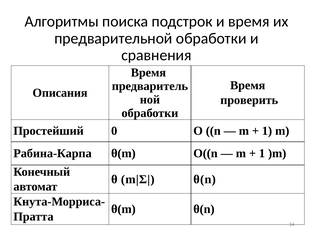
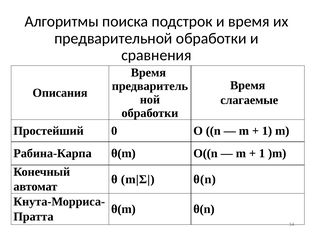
проверить: проверить -> слагаемые (249, 100)
